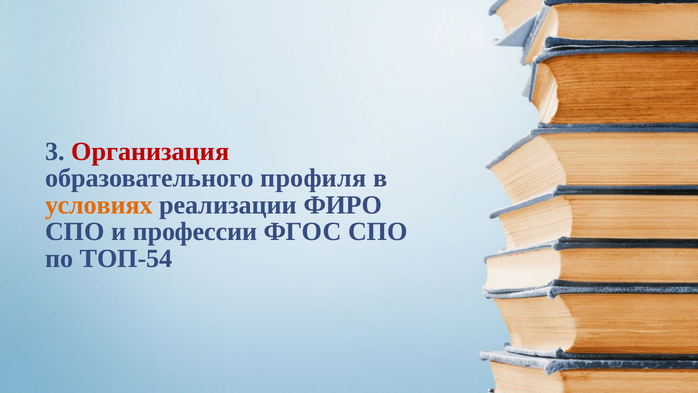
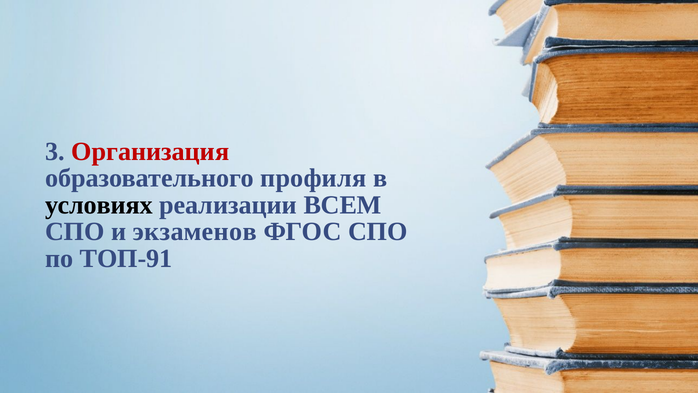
условиях colour: orange -> black (99, 205)
ФИРО: ФИРО -> ВСЕМ (343, 205)
профессии: профессии -> экзаменов (195, 232)
ТОП-54: ТОП-54 -> ТОП-91 (126, 258)
